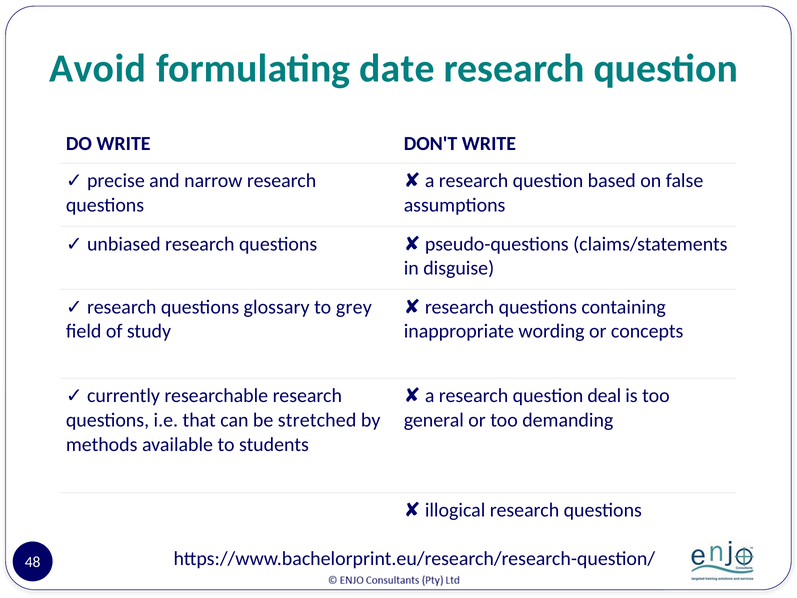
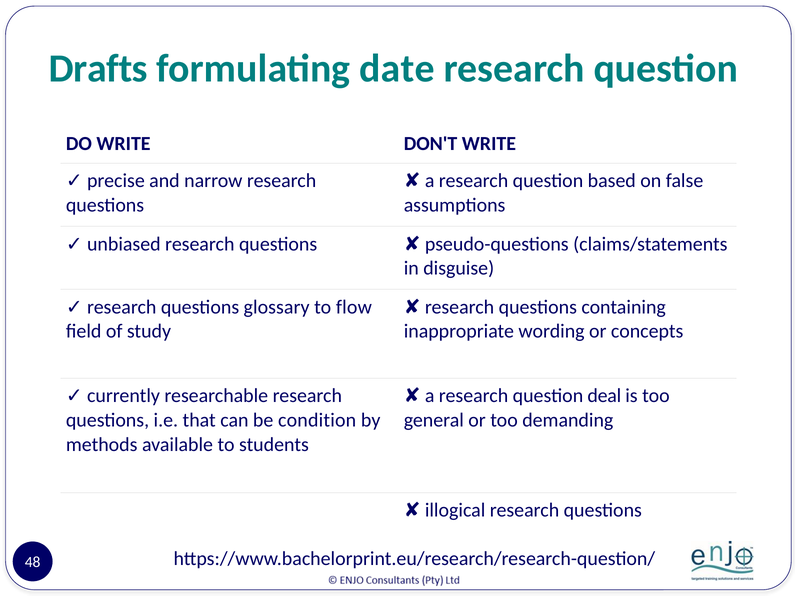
Avoid: Avoid -> Drafts (98, 69)
grey: grey -> flow (354, 307)
stretched: stretched -> condition (317, 420)
